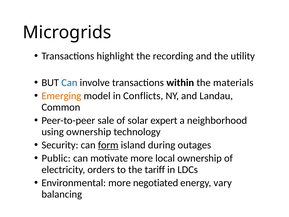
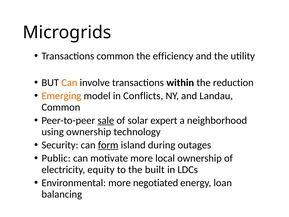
Transactions highlight: highlight -> common (115, 56)
recording: recording -> efficiency (173, 56)
Can colour: blue -> orange (69, 83)
materials: materials -> reduction (233, 83)
sale underline: none -> present (106, 120)
orders: orders -> equity (101, 169)
tariff: tariff -> built (155, 169)
vary: vary -> loan (223, 183)
